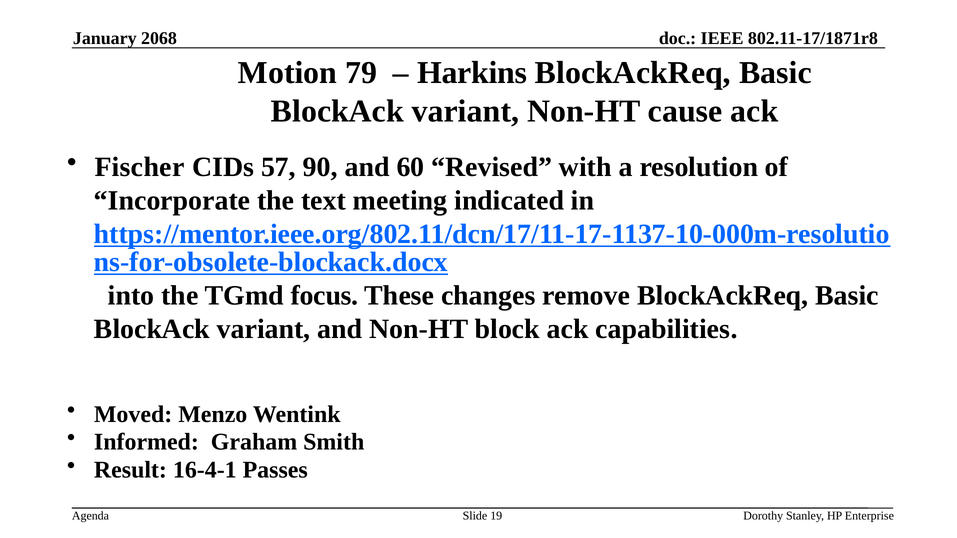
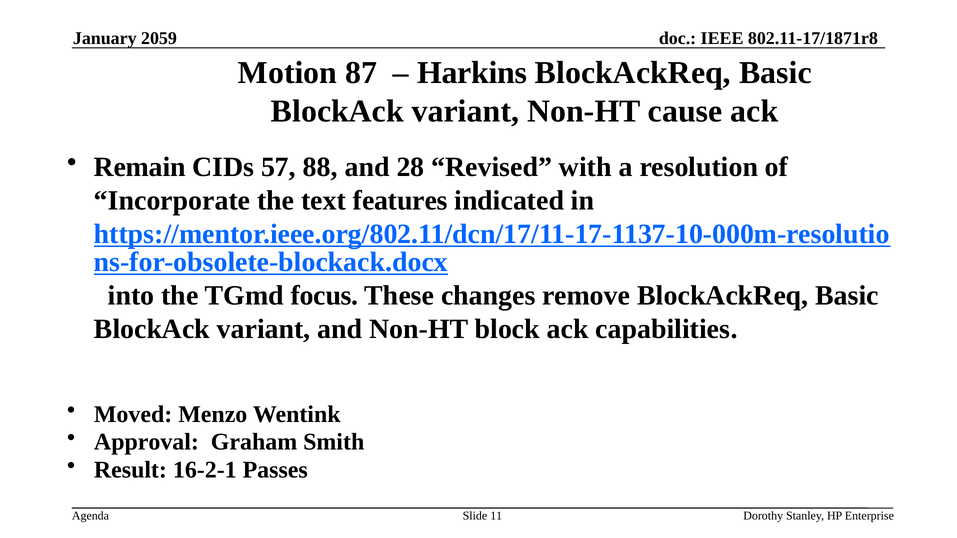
2068: 2068 -> 2059 (159, 38)
79: 79 -> 87 (361, 73)
Fischer: Fischer -> Remain (140, 167)
90: 90 -> 88 (320, 167)
60: 60 -> 28 (410, 167)
meeting: meeting -> features (400, 201)
Informed: Informed -> Approval (146, 442)
16-4-1: 16-4-1 -> 16-2-1 (205, 470)
19: 19 -> 11 (496, 516)
